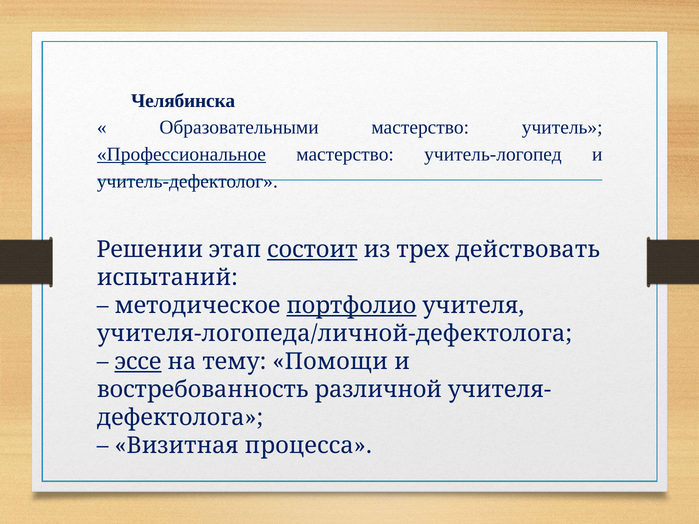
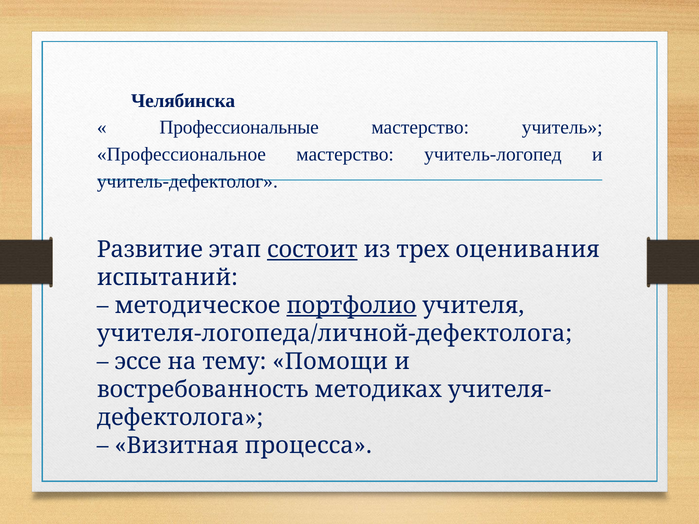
Образовательными: Образовательными -> Профессиональные (239, 128)
Профессиональное underline: present -> none (181, 154)
Решении: Решении -> Развитие (150, 250)
действовать: действовать -> оценивания (528, 250)
эссе underline: present -> none (138, 362)
различной: различной -> методиках (378, 390)
